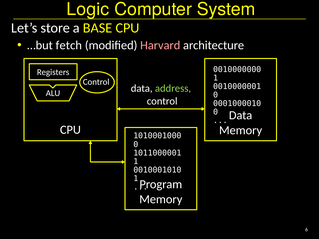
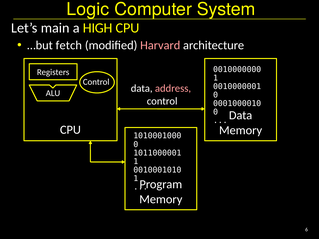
store: store -> main (55, 28)
BASE: BASE -> HIGH (98, 28)
address colour: light green -> pink (173, 88)
